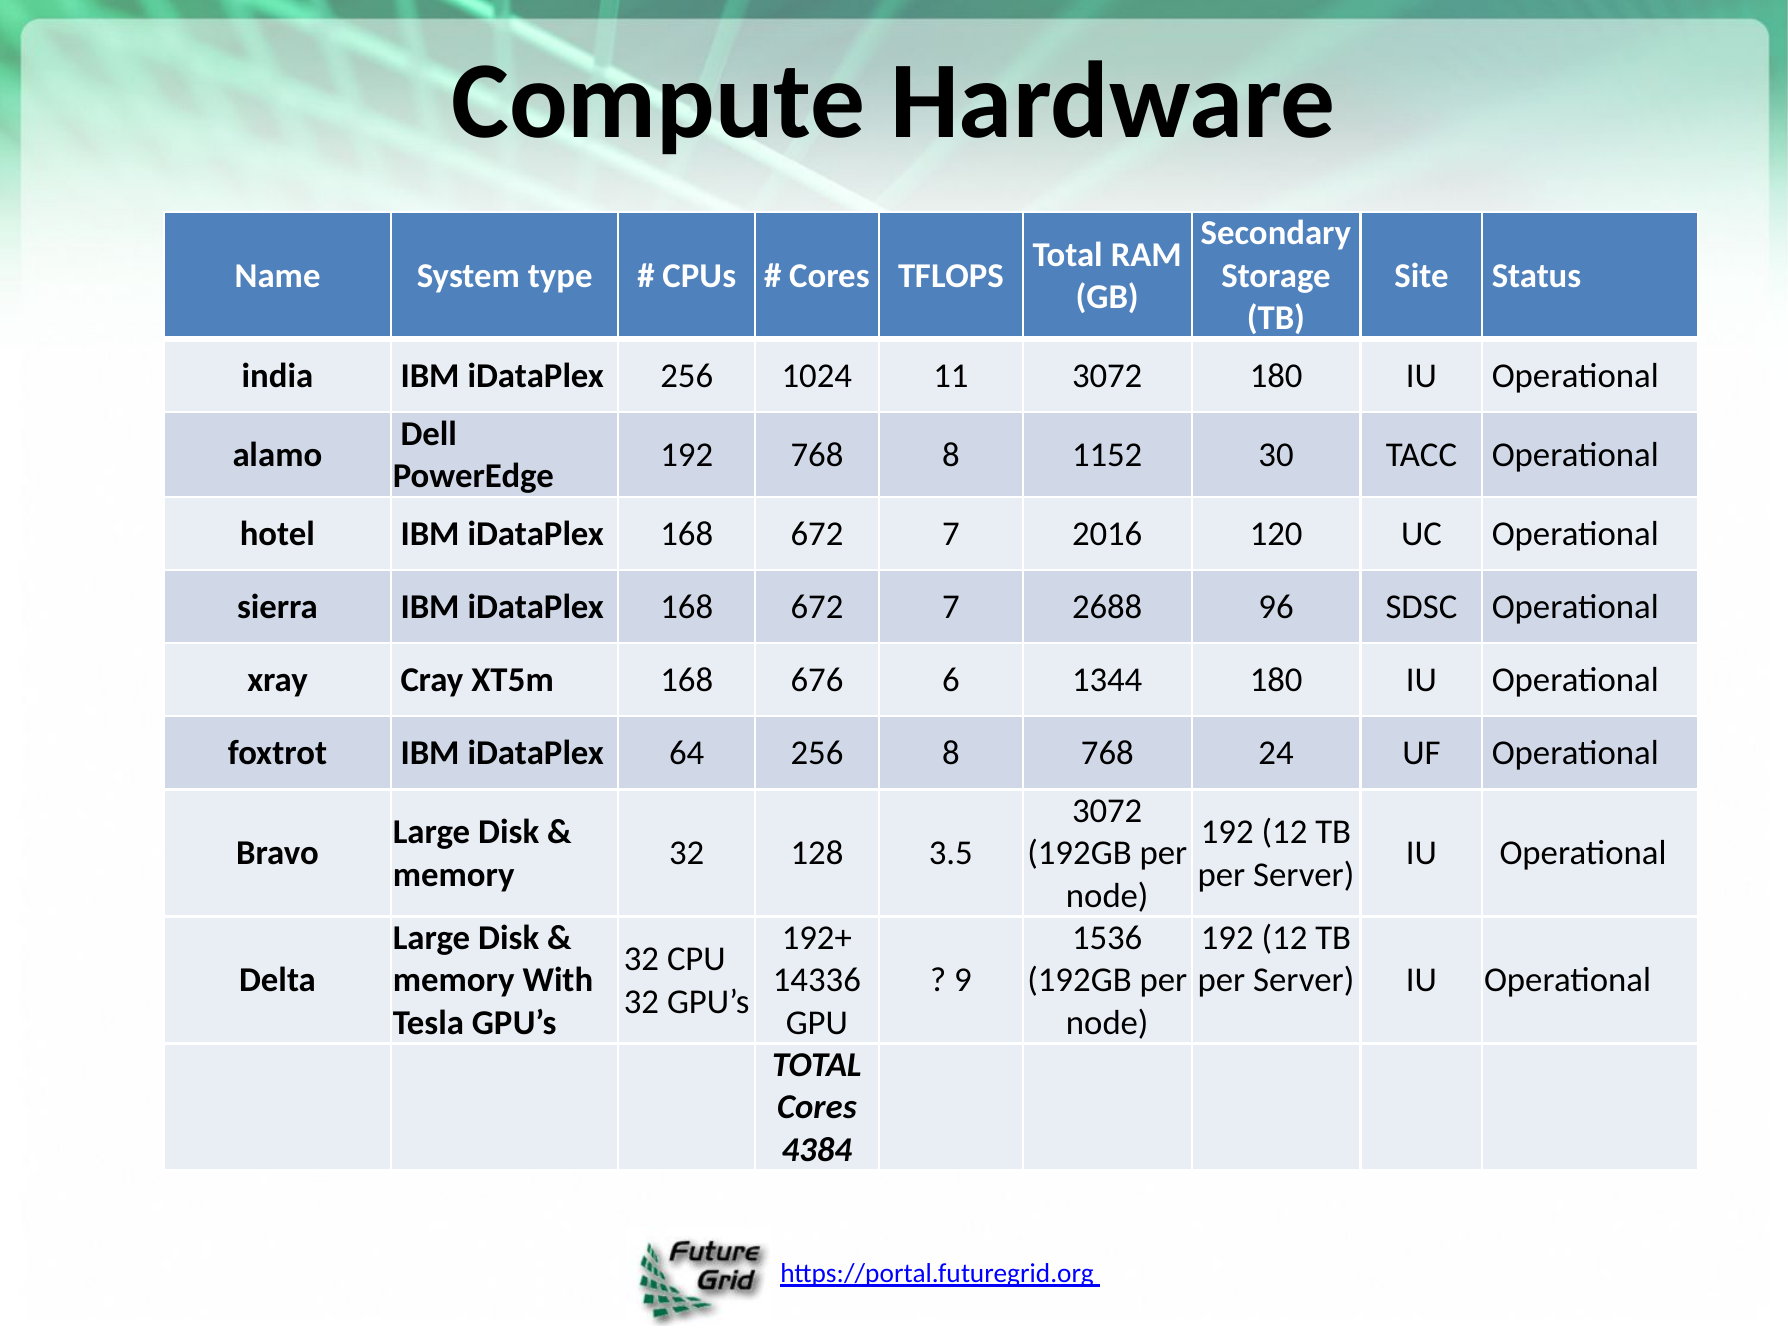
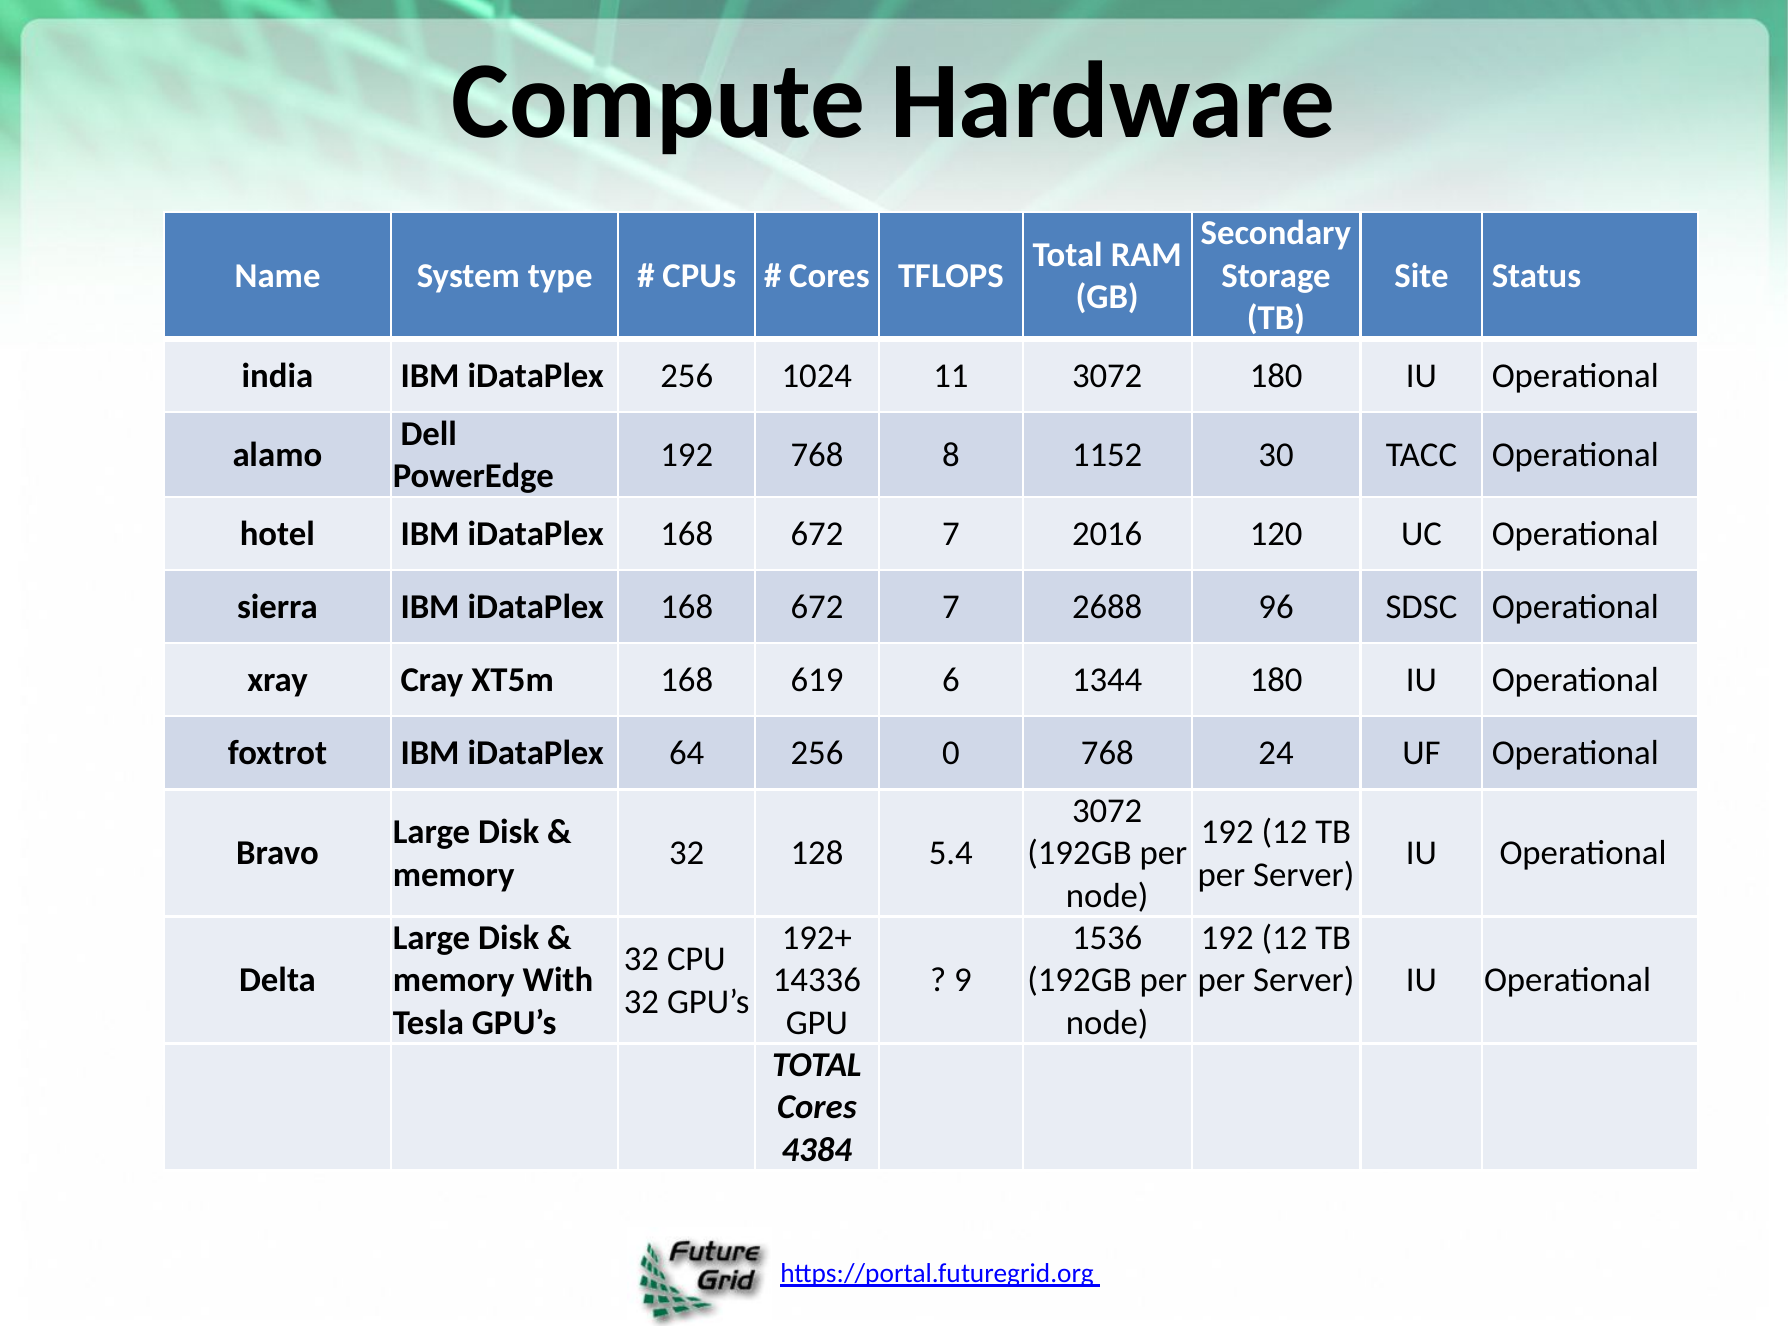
676: 676 -> 619 (817, 680)
256 8: 8 -> 0 (951, 753)
3.5: 3.5 -> 5.4 (951, 853)
